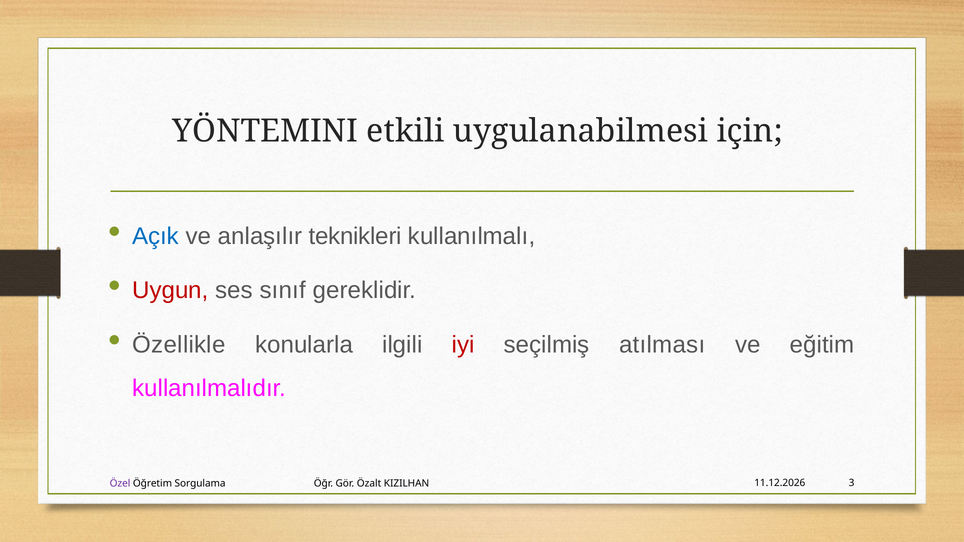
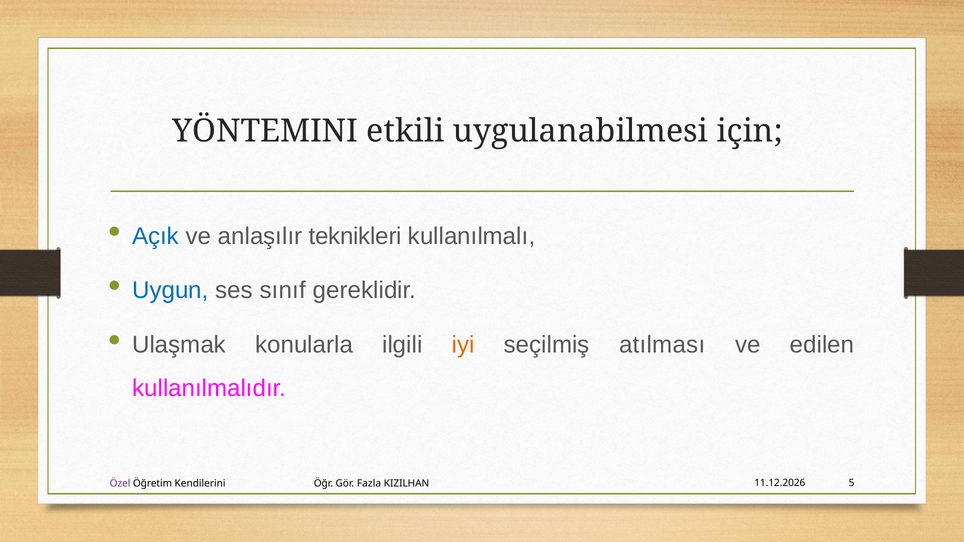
Uygun colour: red -> blue (170, 291)
Özellikle: Özellikle -> Ulaşmak (179, 345)
iyi colour: red -> orange (463, 345)
eğitim: eğitim -> edilen (822, 345)
Sorgulama: Sorgulama -> Kendilerini (200, 484)
Özalt: Özalt -> Fazla (369, 484)
3: 3 -> 5 (852, 483)
